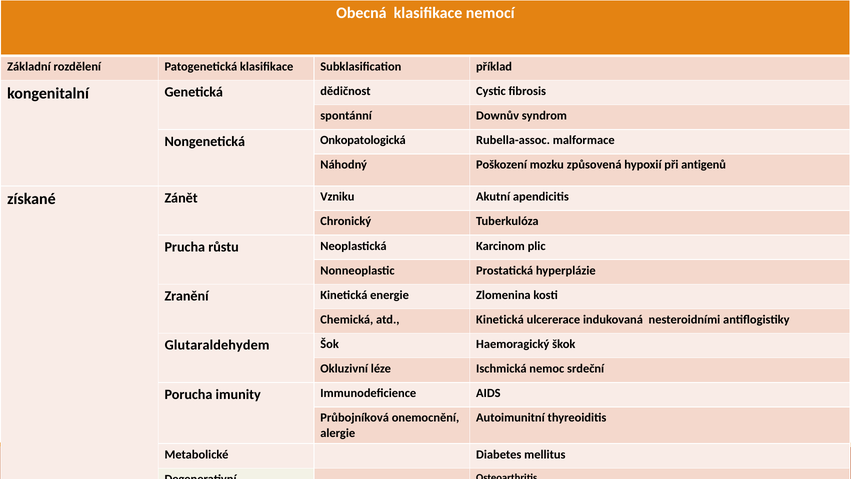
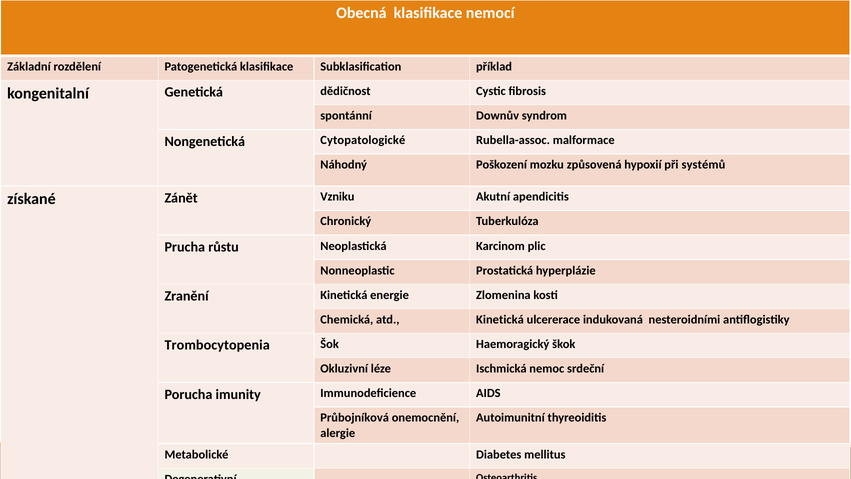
Onkopatologická: Onkopatologická -> Cytopatologické (363, 140)
antigenů: antigenů -> systémů (703, 165)
Glutaraldehydem: Glutaraldehydem -> Trombocytopenia (217, 345)
